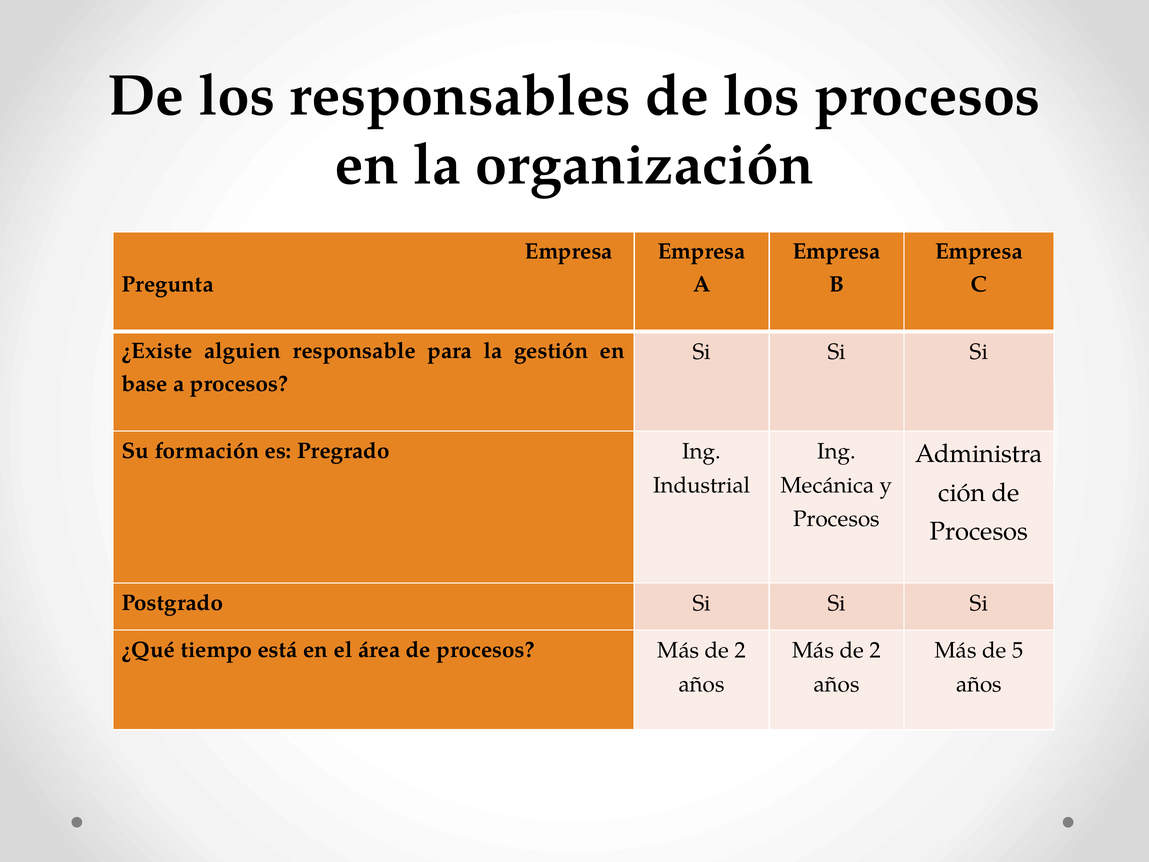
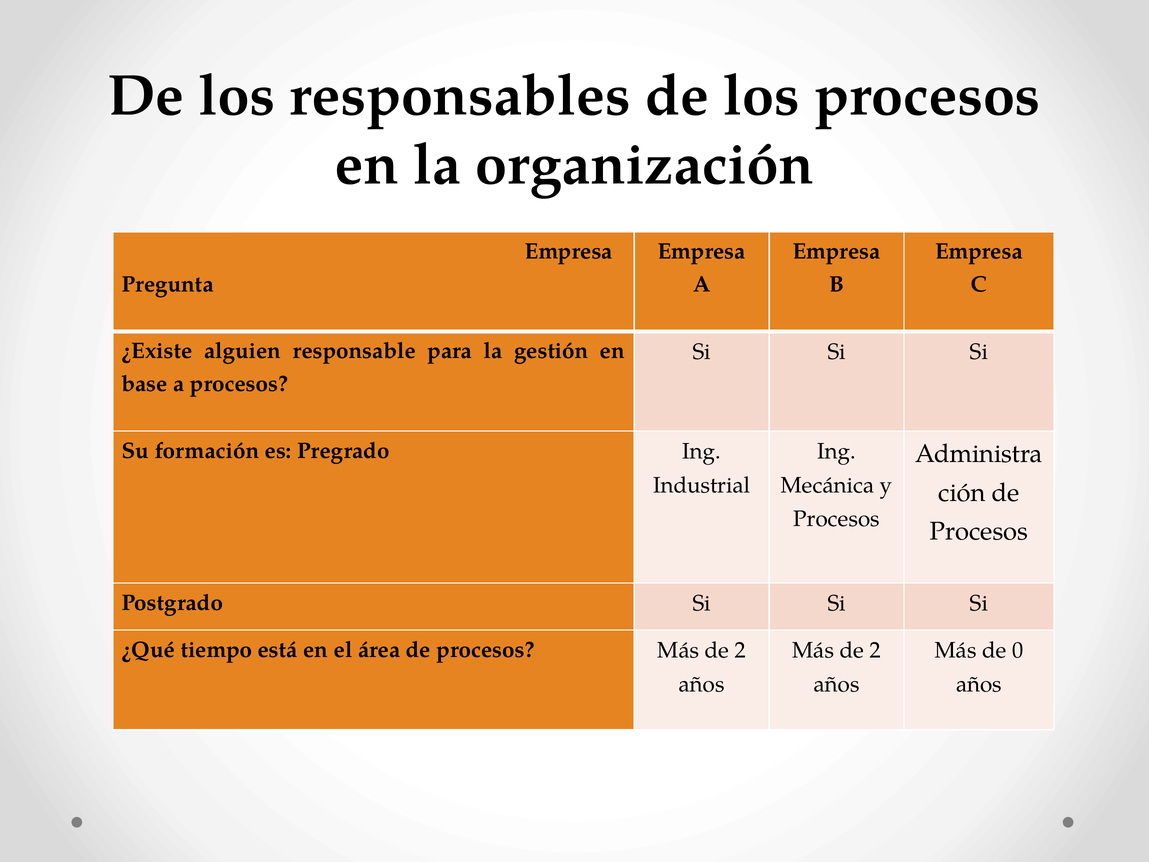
5: 5 -> 0 (1018, 650)
